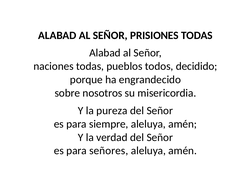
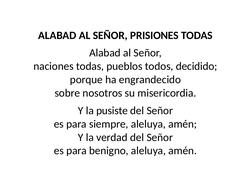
pureza: pureza -> pusiste (112, 111)
señores: señores -> benigno (109, 151)
